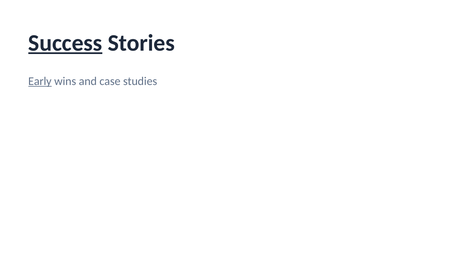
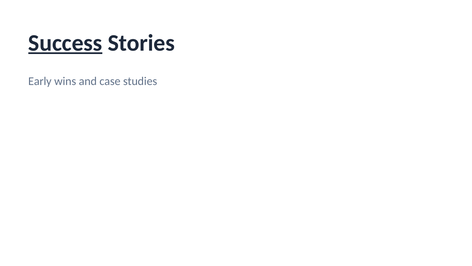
Early underline: present -> none (40, 81)
